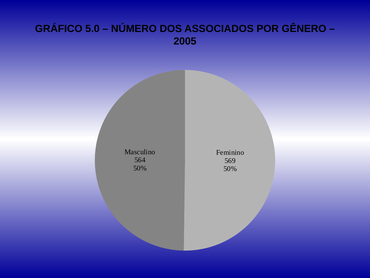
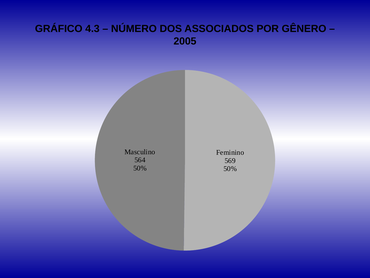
5.0: 5.0 -> 4.3 (92, 29)
